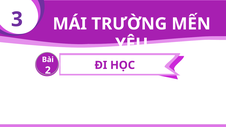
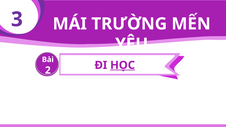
HỌC underline: none -> present (123, 65)
